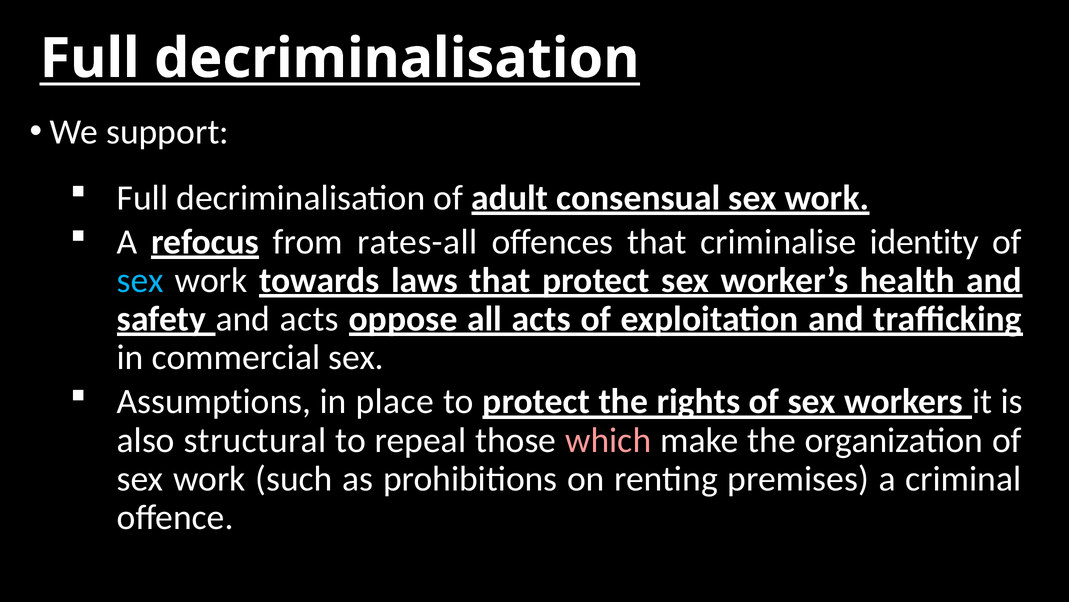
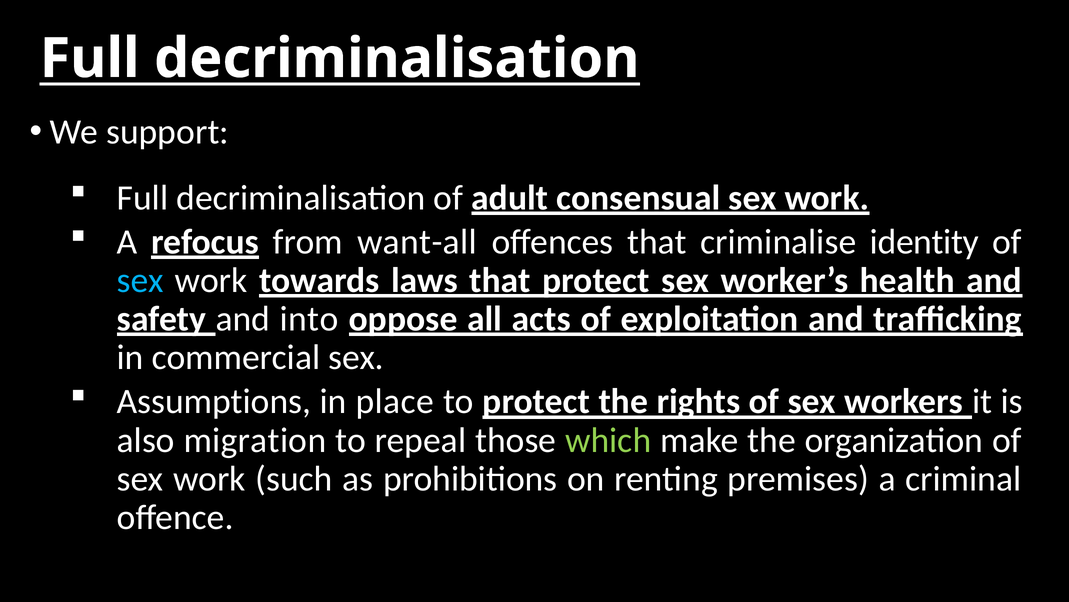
rates-all: rates-all -> want-all (417, 242)
and acts: acts -> into (309, 319)
structural: structural -> migration (255, 440)
which colour: pink -> light green (608, 440)
